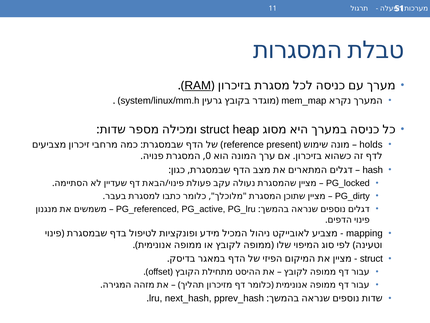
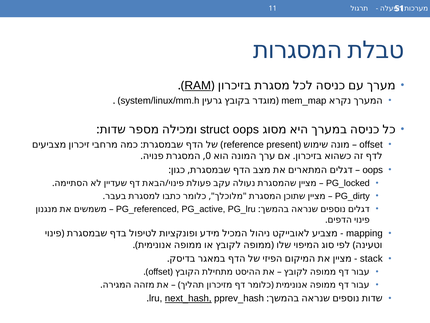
struct heap: heap -> oops (246, 129)
holds: holds -> offset (371, 144)
hash: hash -> oops (373, 170)
struct: struct -> stack (371, 258)
next_hash underline: none -> present (188, 298)
